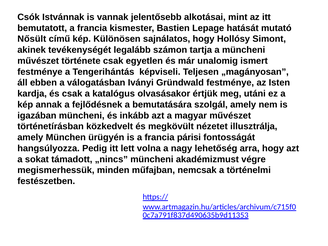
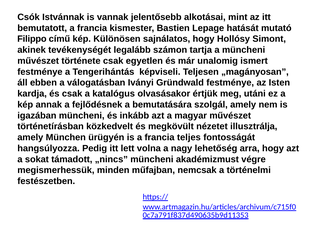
Nősült: Nősült -> Filippo (32, 39)
párisi: párisi -> teljes (189, 137)
